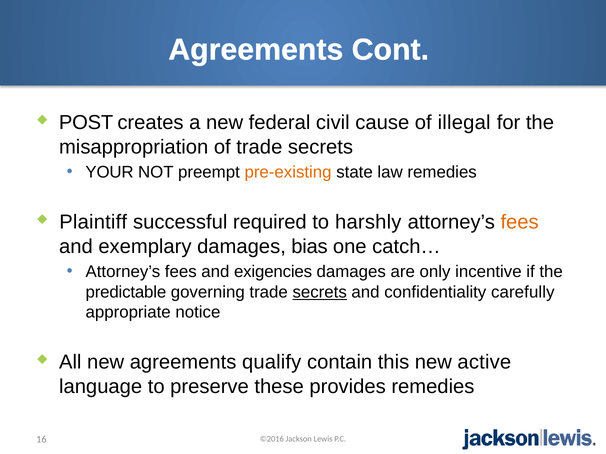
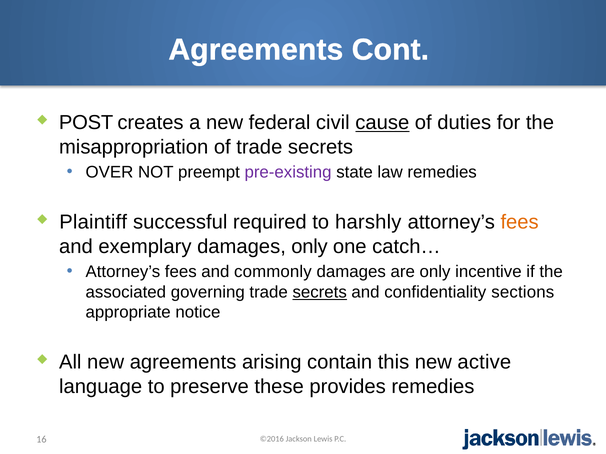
cause underline: none -> present (382, 123)
illegal: illegal -> duties (464, 123)
YOUR: YOUR -> OVER (109, 172)
pre-existing colour: orange -> purple (288, 172)
damages bias: bias -> only (309, 247)
exigencies: exigencies -> commonly (273, 272)
predictable: predictable -> associated (126, 292)
carefully: carefully -> sections (523, 292)
qualify: qualify -> arising (272, 363)
